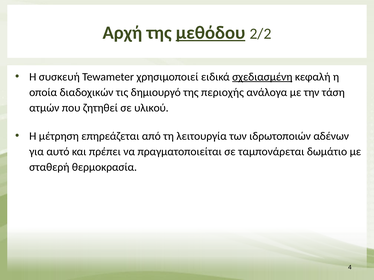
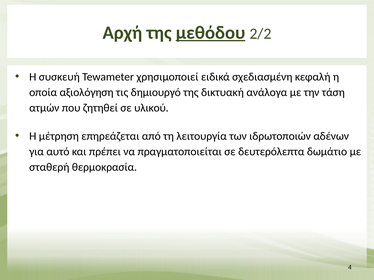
σχεδιασμένη underline: present -> none (262, 77)
διαδοχικών: διαδοχικών -> αξιολόγηση (87, 93)
περιοχής: περιοχής -> δικτυακή (222, 93)
ταμπονάρεται: ταμπονάρεται -> δευτερόλεπτα (271, 152)
